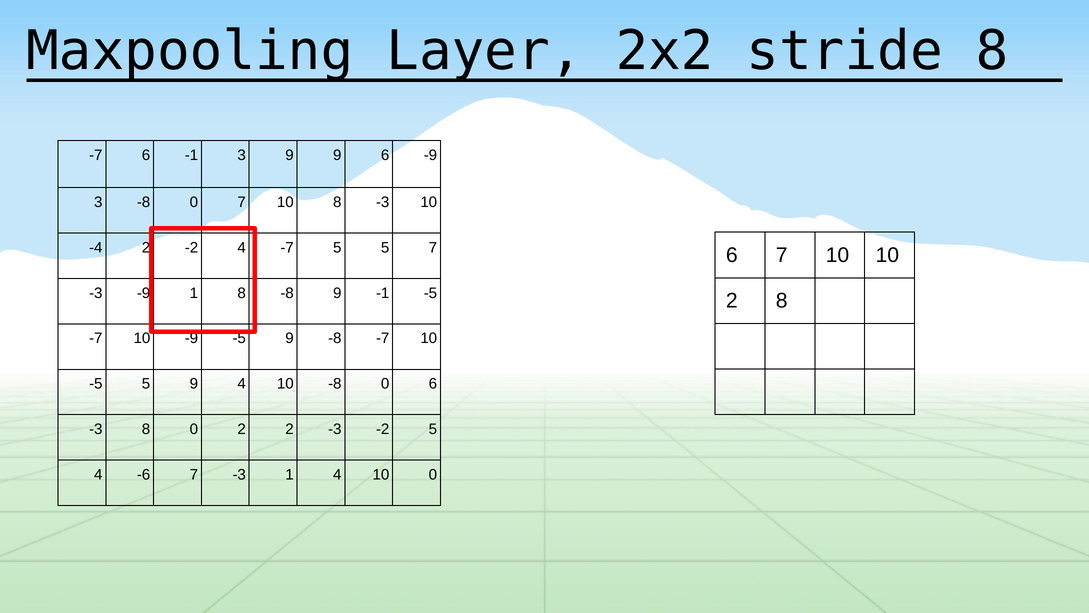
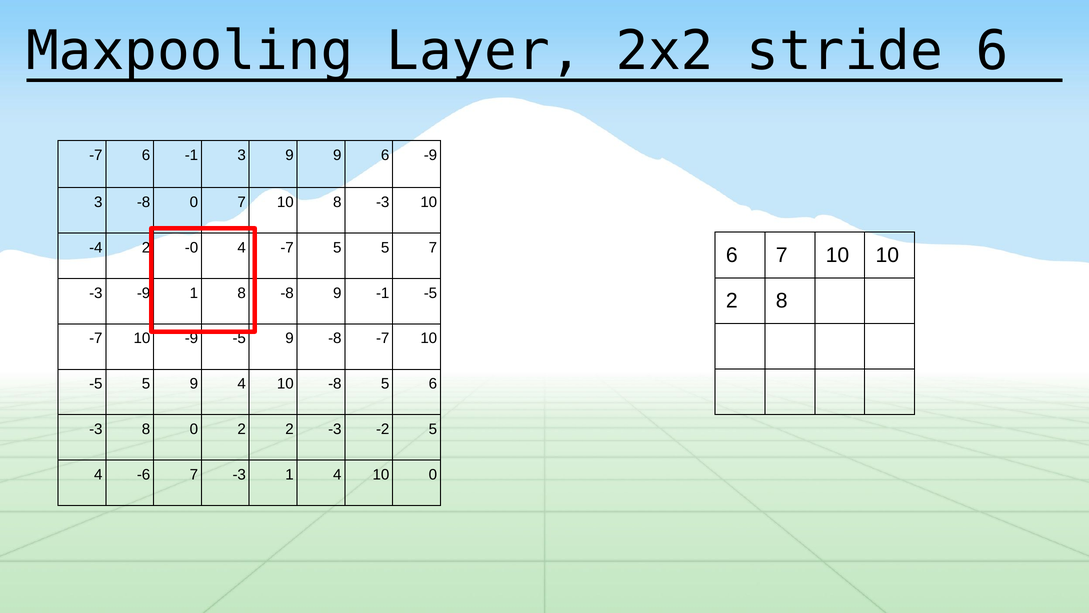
stride 8: 8 -> 6 (992, 51)
-2: -2 -> -0 (191, 247)
10 -8 0: 0 -> 5 (385, 384)
